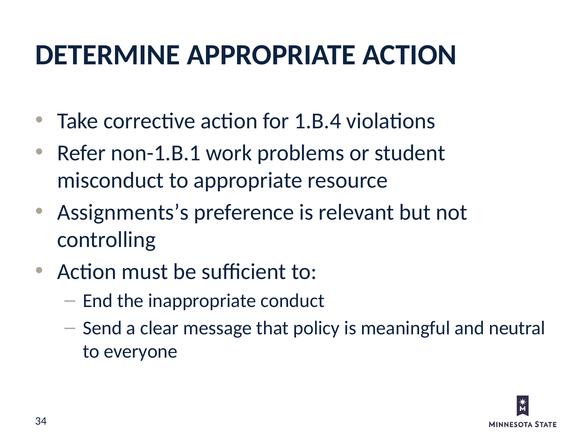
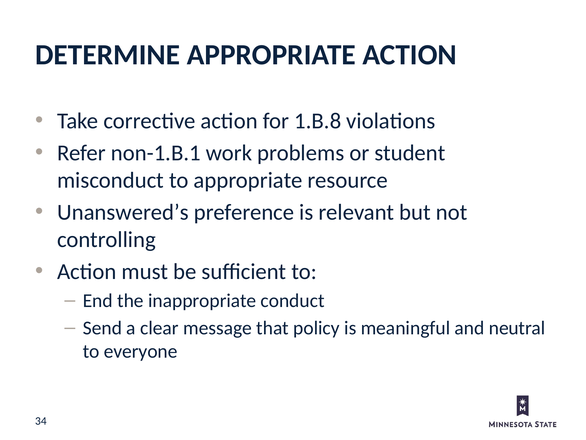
1.B.4: 1.B.4 -> 1.B.8 (318, 121)
Assignments’s: Assignments’s -> Unanswered’s (123, 212)
